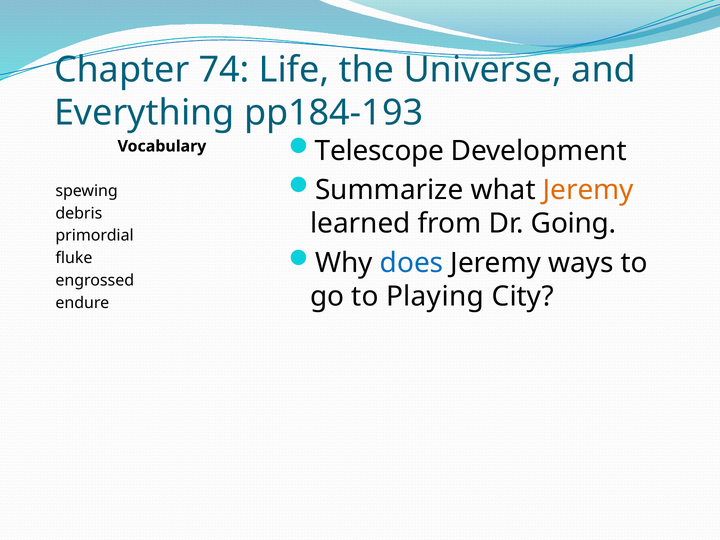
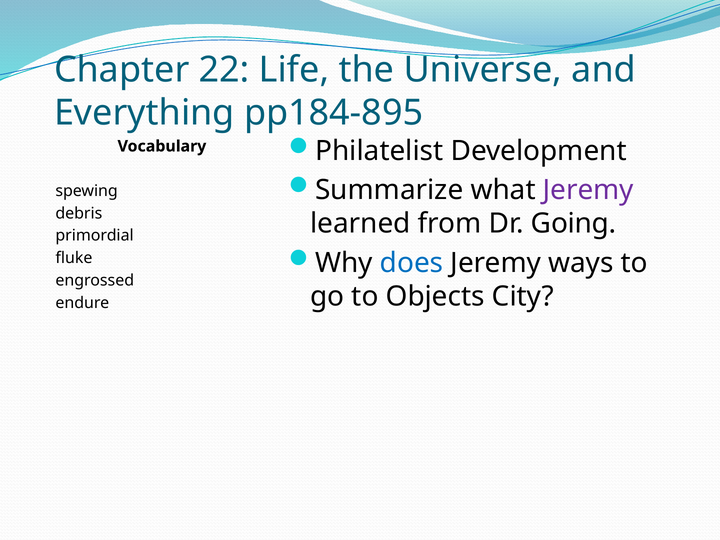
74: 74 -> 22 (224, 70)
pp184-193: pp184-193 -> pp184-895 (334, 113)
Telescope: Telescope -> Philatelist (379, 151)
Jeremy colour: orange -> purple (588, 190)
Playing: Playing -> Objects (435, 296)
